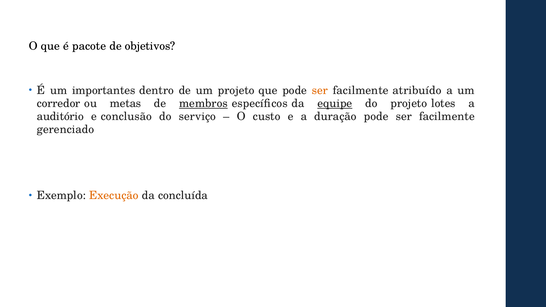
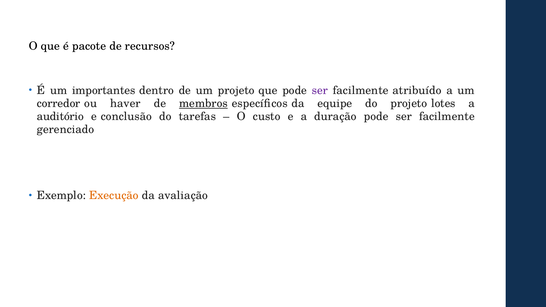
objetivos: objetivos -> recursos (150, 46)
ser colour: orange -> purple (320, 90)
metas: metas -> haver (125, 103)
equipe underline: present -> none (335, 103)
serviço: serviço -> tarefas (197, 116)
concluída: concluída -> avaliação (183, 196)
